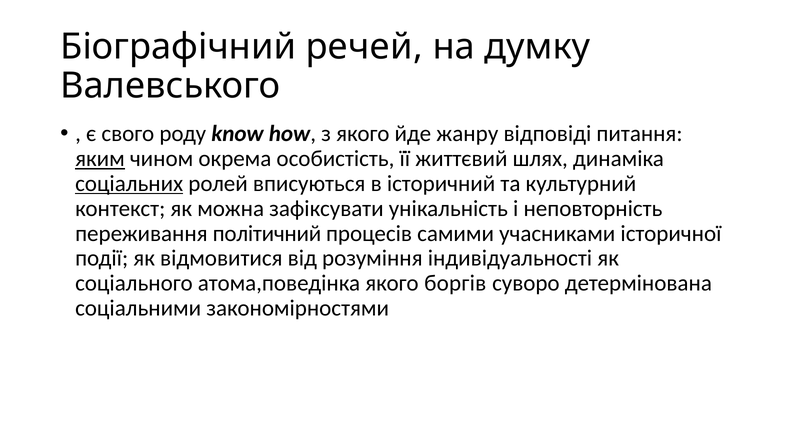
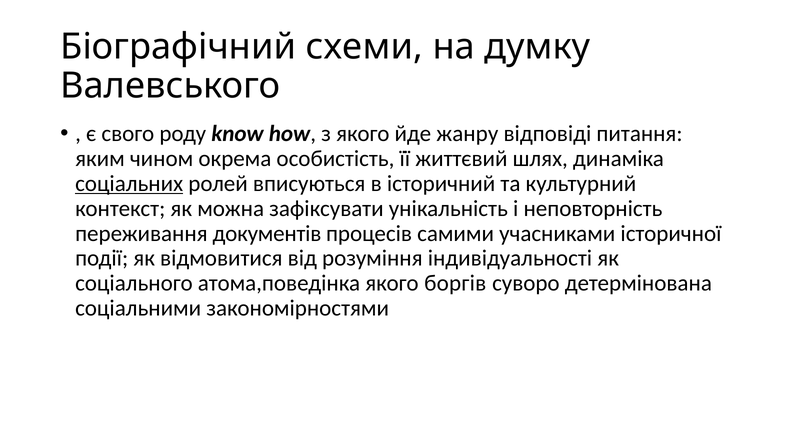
речей: речей -> схеми (364, 47)
яким underline: present -> none (100, 159)
політичний: політичний -> документів (267, 233)
